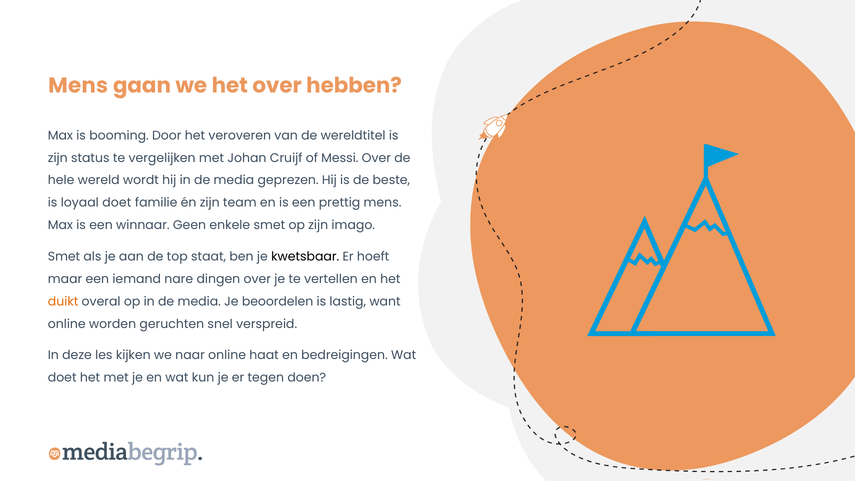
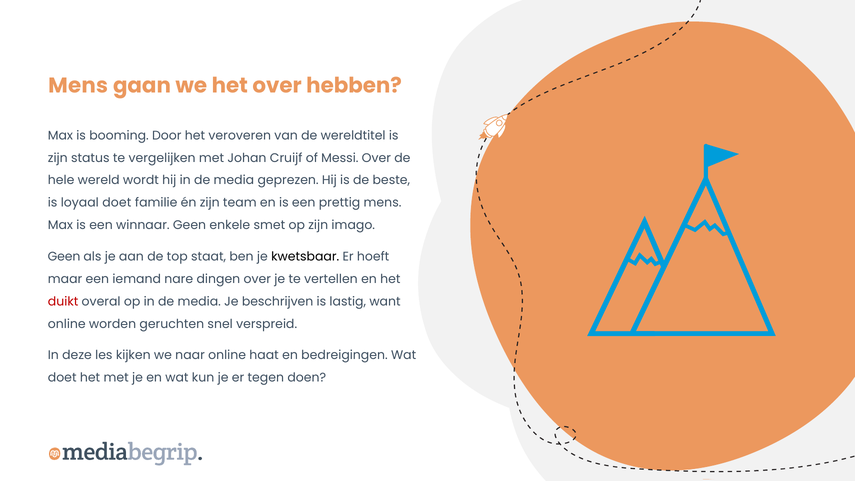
Smet: Smet -> Geen (64, 257)
duikt colour: orange -> red (63, 301)
beoordelen: beoordelen -> beschrijven (278, 301)
